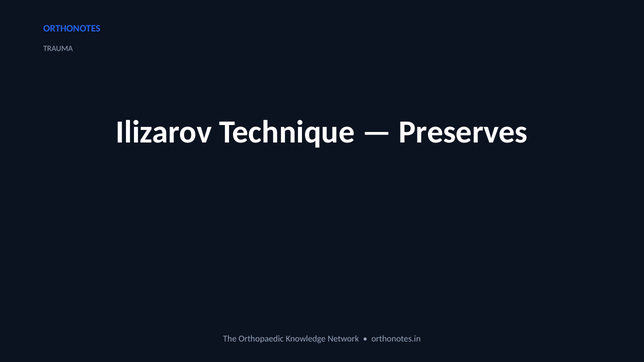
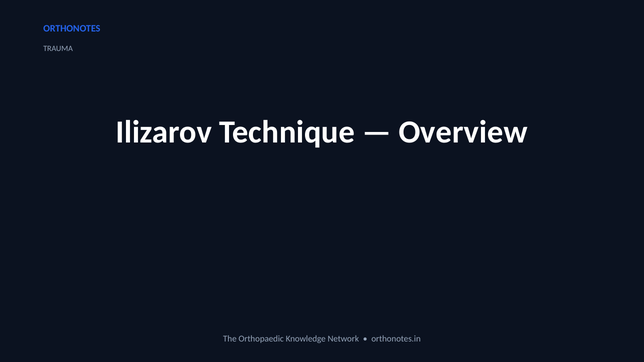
Preserves: Preserves -> Overview (463, 132)
